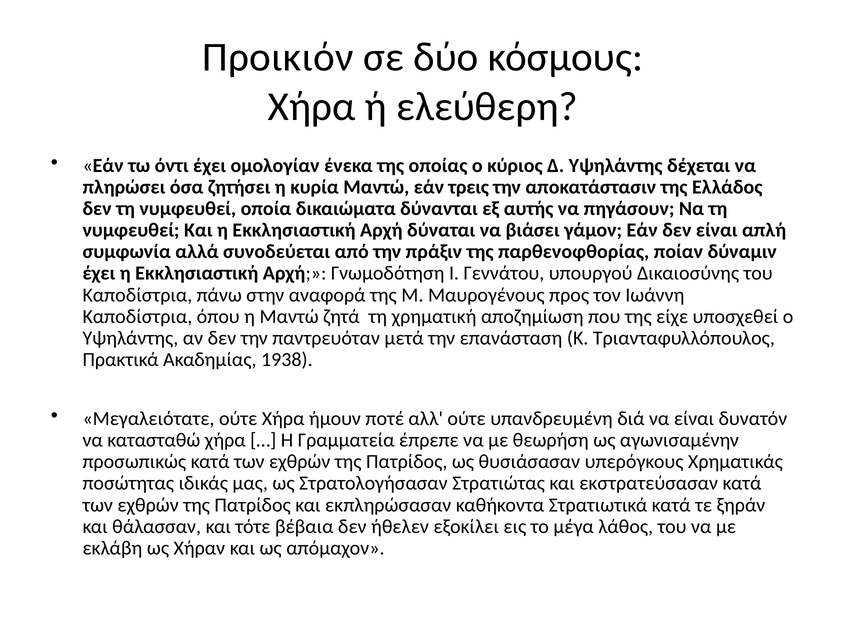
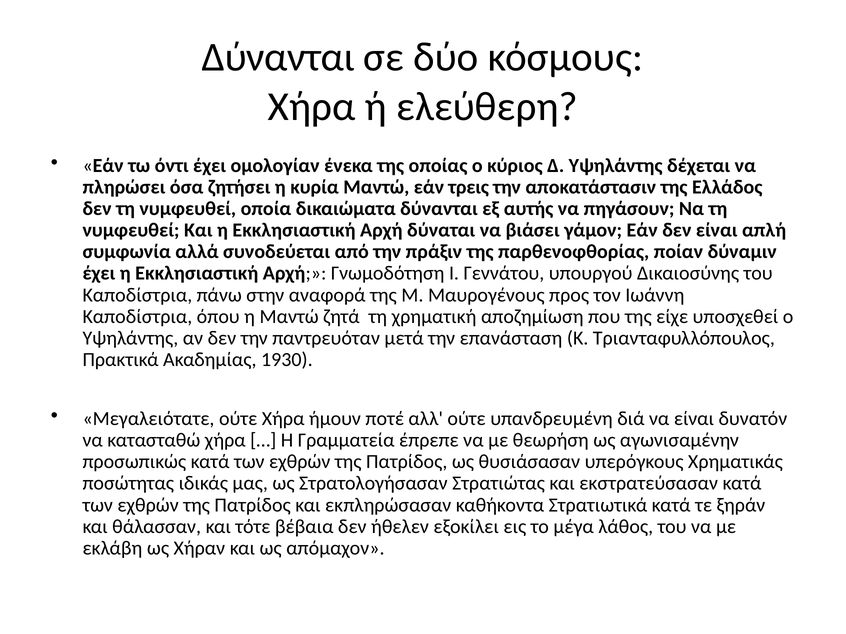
Προικιόν: Προικιόν -> Δύνανται (278, 57)
1938: 1938 -> 1930 (287, 360)
